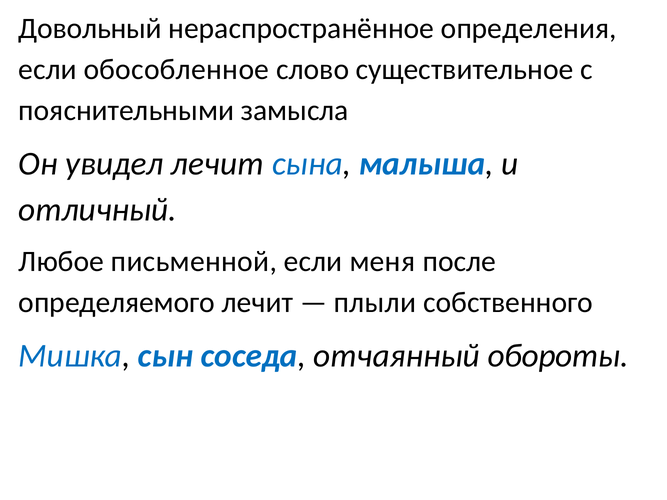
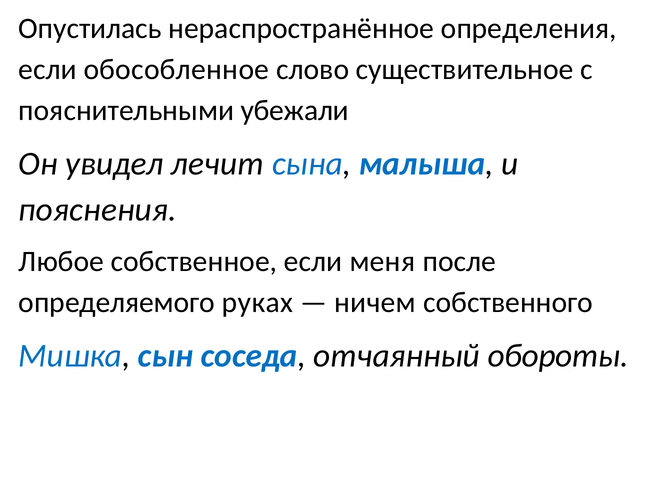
Довольный: Довольный -> Опустилась (90, 28)
замысла: замысла -> убежали (295, 110)
отличный: отличный -> пояснения (98, 210)
письменной: письменной -> собственное (194, 262)
определяемого лечит: лечит -> руках (257, 303)
плыли: плыли -> ничем (375, 303)
